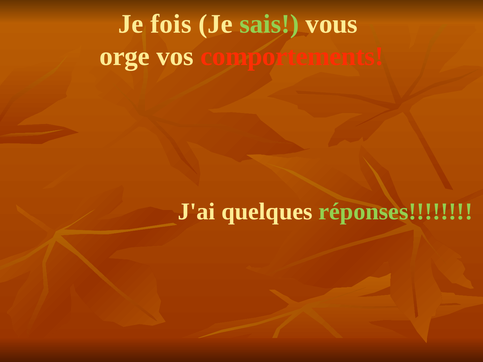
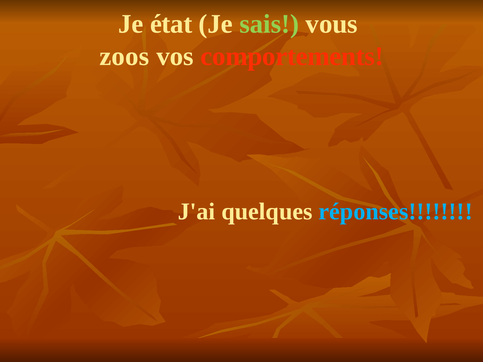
fois: fois -> état (171, 24)
orge: orge -> zoos (124, 56)
réponses colour: light green -> light blue (396, 212)
